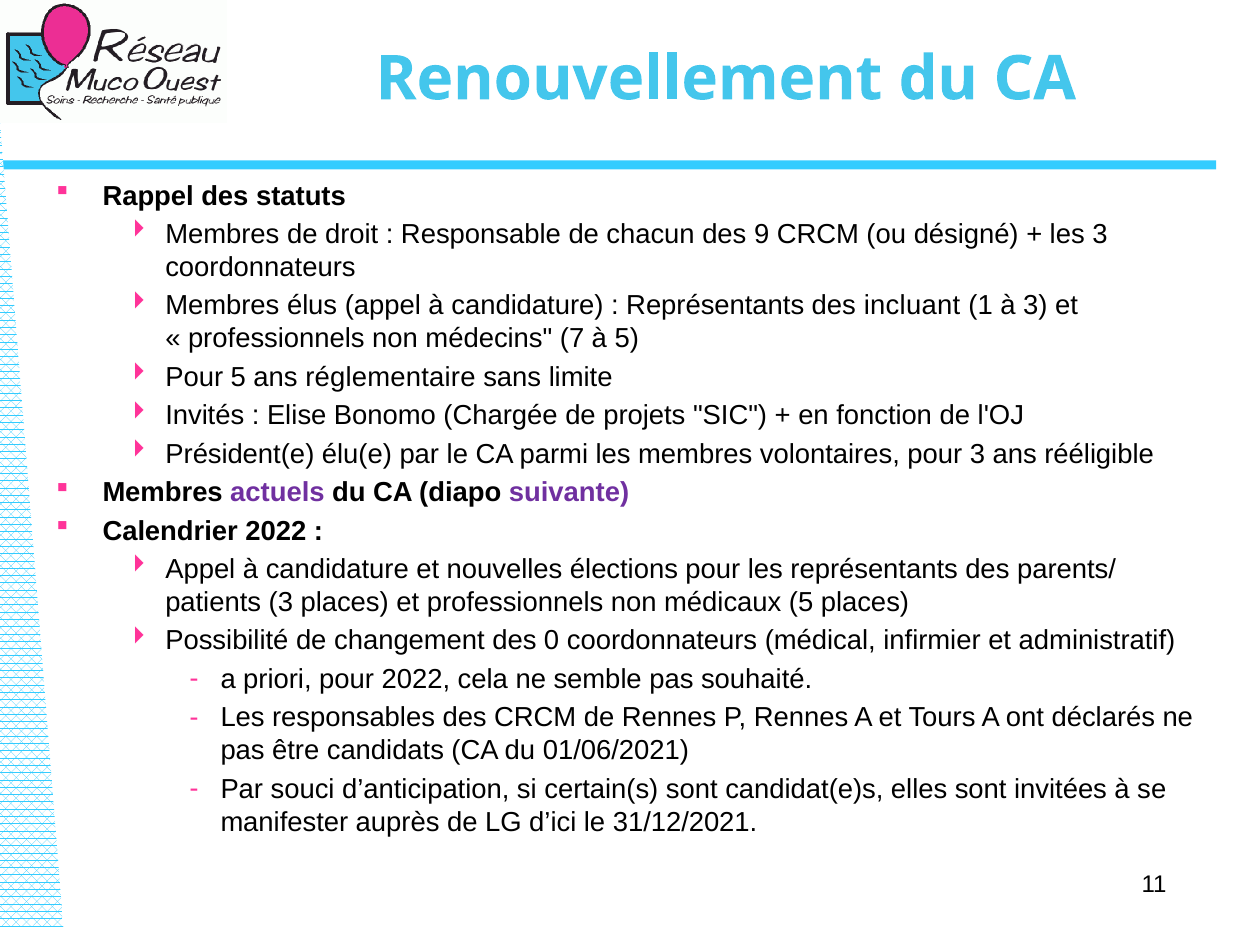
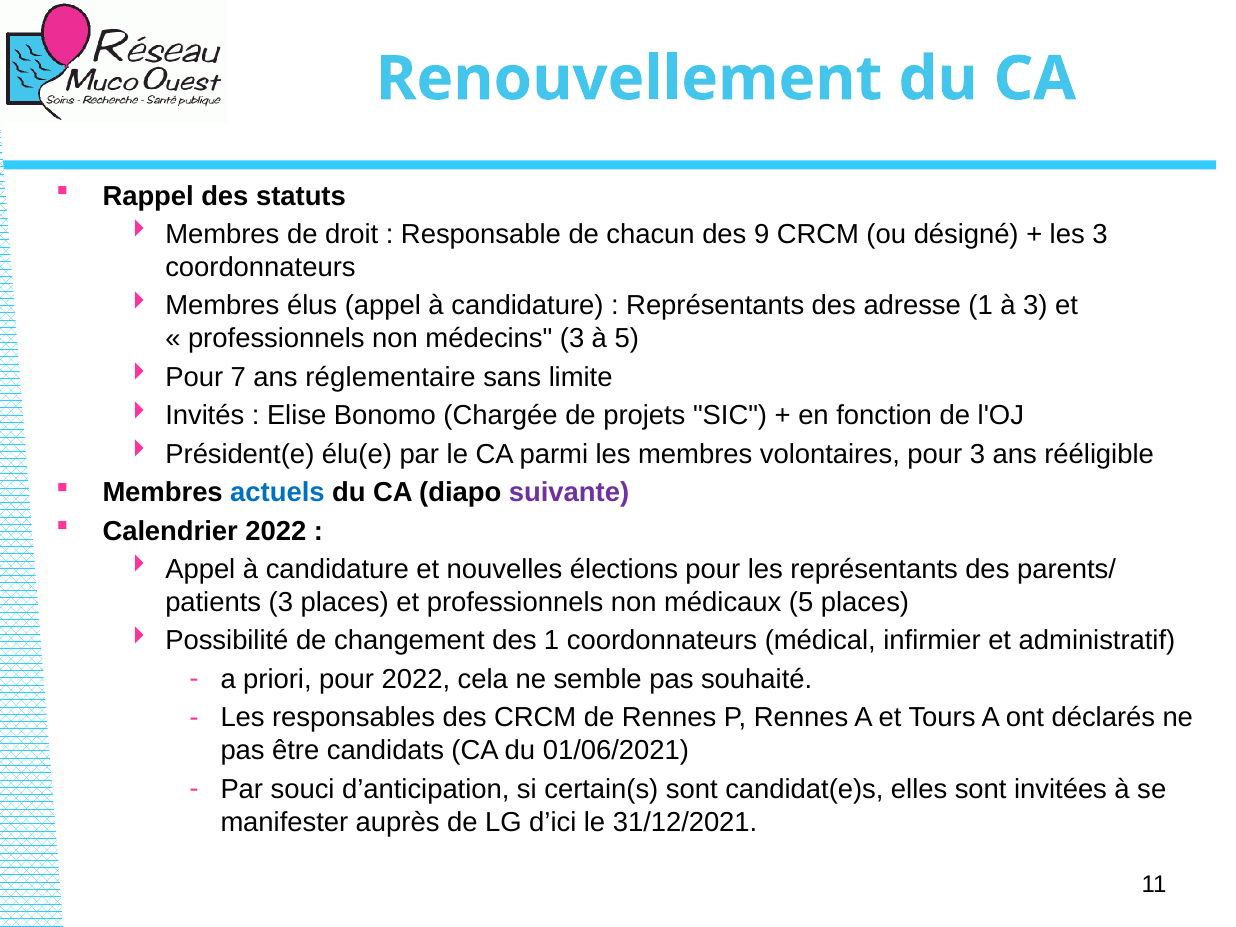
incluant: incluant -> adresse (912, 306)
médecins 7: 7 -> 3 (572, 339)
Pour 5: 5 -> 7 (238, 377)
actuels colour: purple -> blue (277, 493)
des 0: 0 -> 1 (552, 641)
